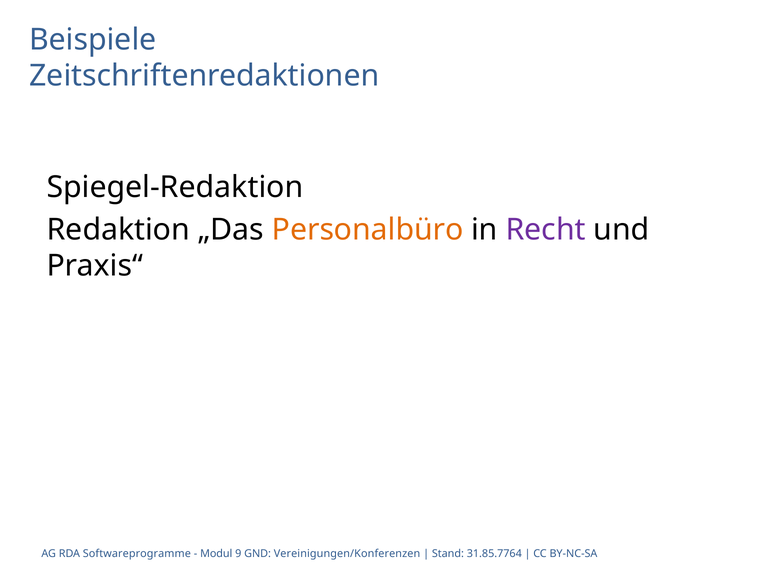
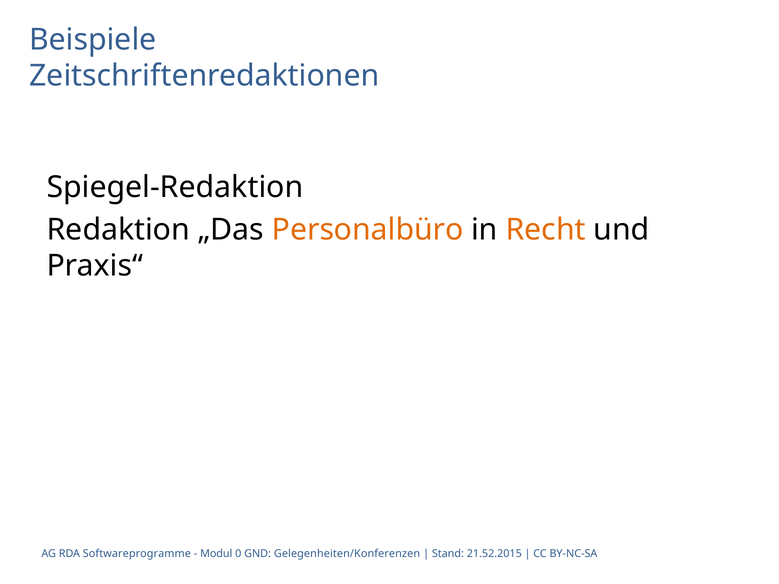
Recht colour: purple -> orange (546, 230)
9: 9 -> 0 (238, 554)
Vereinigungen/Konferenzen: Vereinigungen/Konferenzen -> Gelegenheiten/Konferenzen (347, 554)
31.85.7764: 31.85.7764 -> 21.52.2015 (494, 554)
